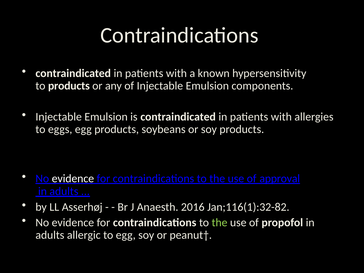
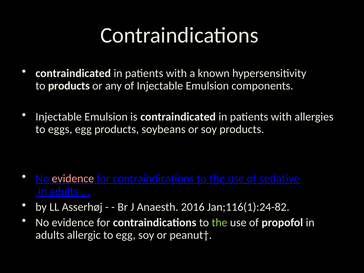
evidence colour: white -> pink (73, 179)
approval: approval -> sedative (280, 179)
Jan;116(1):32-82: Jan;116(1):32-82 -> Jan;116(1):24-82 (248, 207)
